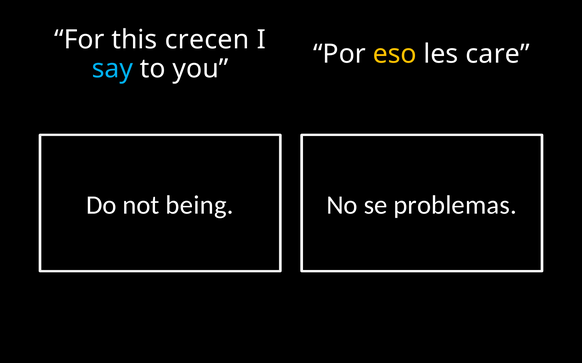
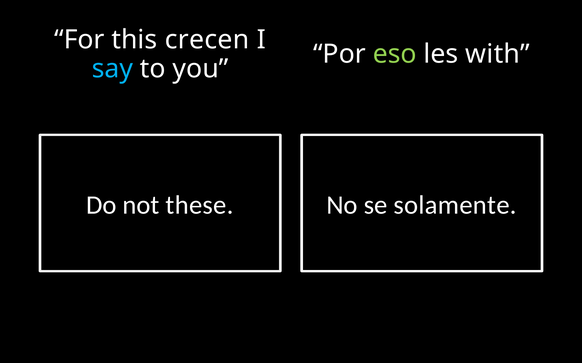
eso colour: yellow -> light green (395, 54)
care: care -> with (498, 54)
being: being -> these (200, 205)
problemas: problemas -> solamente (455, 205)
